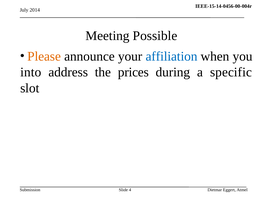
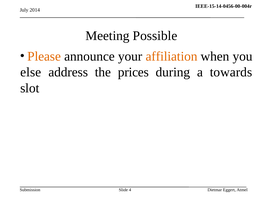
affiliation colour: blue -> orange (172, 56)
into: into -> else (31, 72)
specific: specific -> towards (231, 72)
